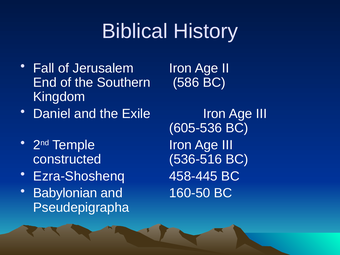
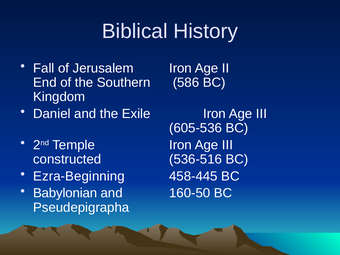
Ezra-Shoshenq: Ezra-Shoshenq -> Ezra-Beginning (79, 176)
